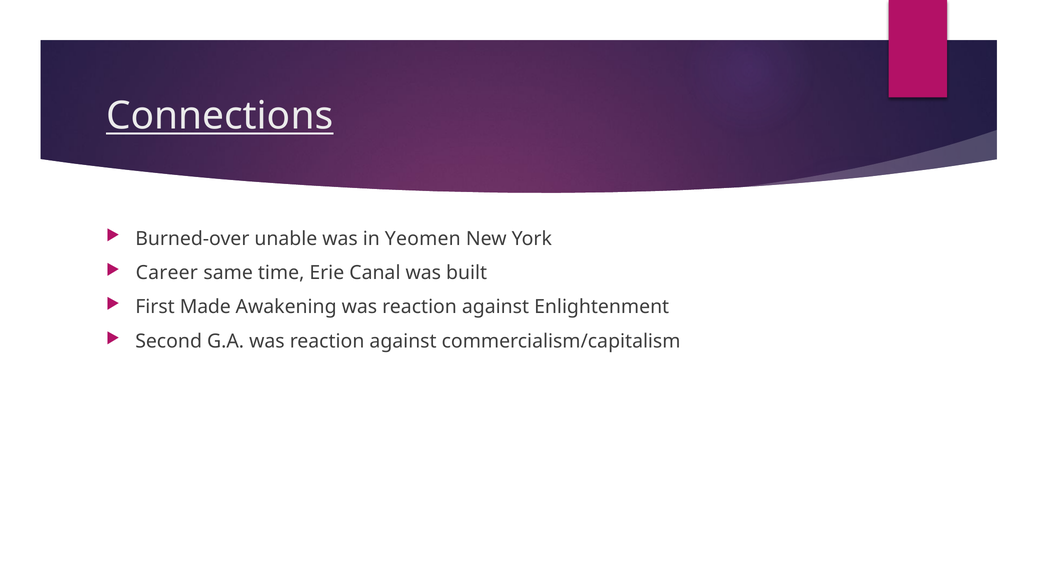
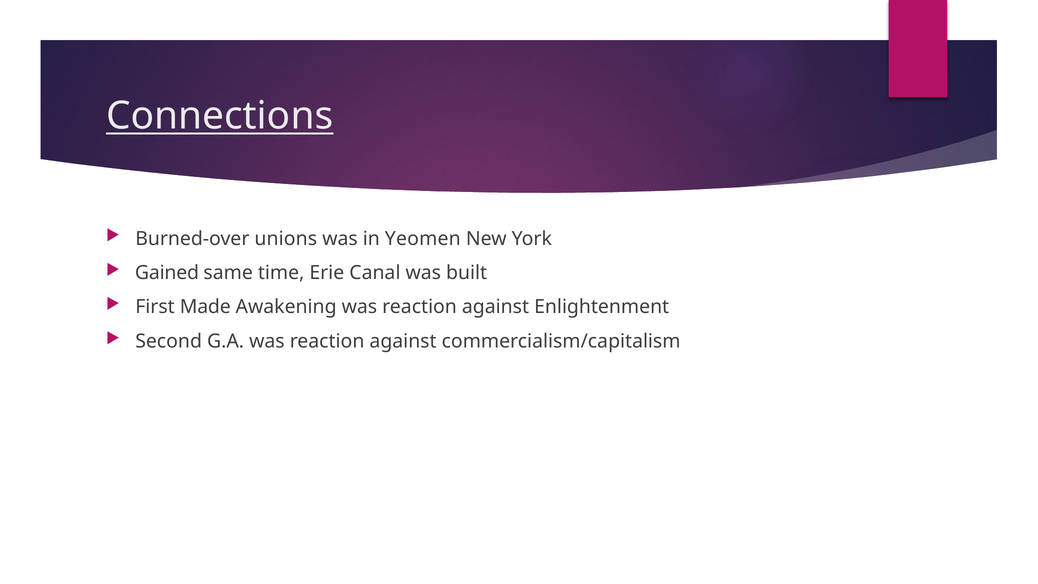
unable: unable -> unions (286, 239)
Career: Career -> Gained (167, 273)
